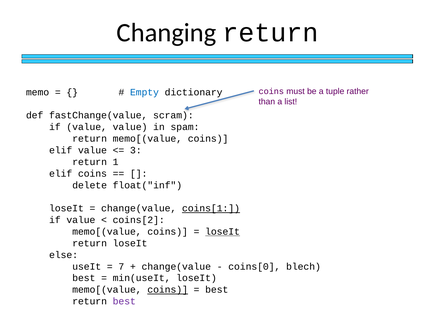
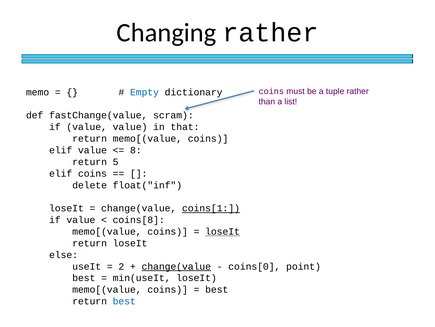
Changing return: return -> rather (270, 33)
spam: spam -> that (185, 127)
3: 3 -> 8 (136, 150)
1: 1 -> 5 (116, 162)
coins[2: coins[2 -> coins[8 (139, 220)
7: 7 -> 2 (121, 266)
change(value underline: none -> present (176, 266)
blech: blech -> point (303, 266)
coins underline: present -> none (168, 289)
best colour: purple -> blue (124, 301)
